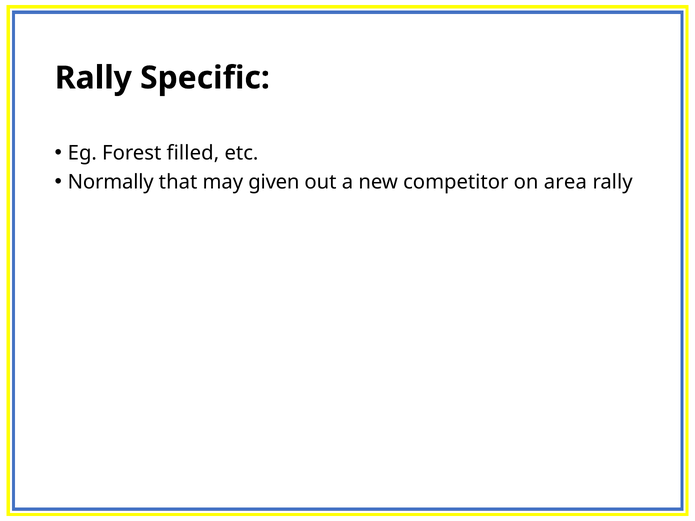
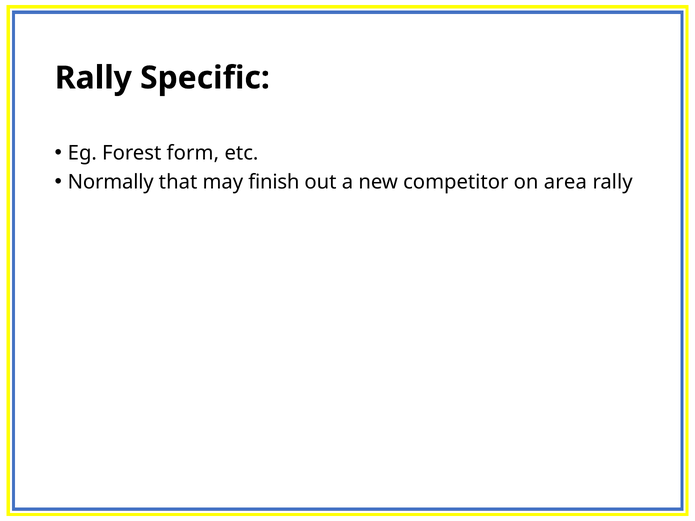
filled: filled -> form (193, 153)
given: given -> finish (274, 182)
